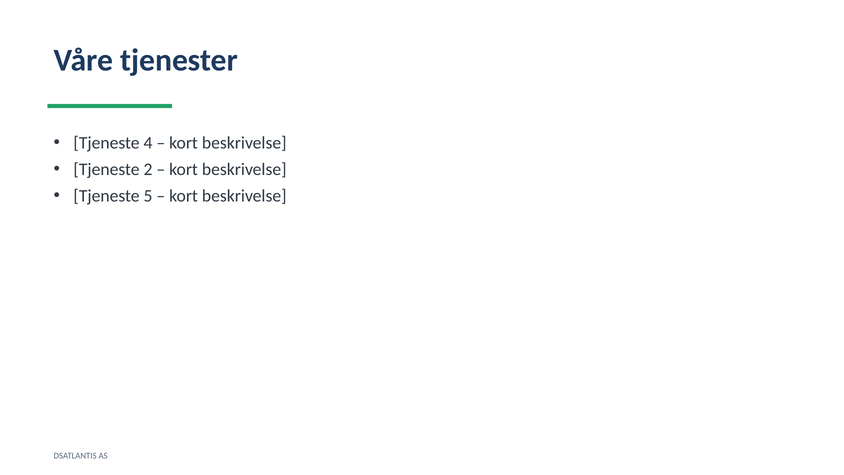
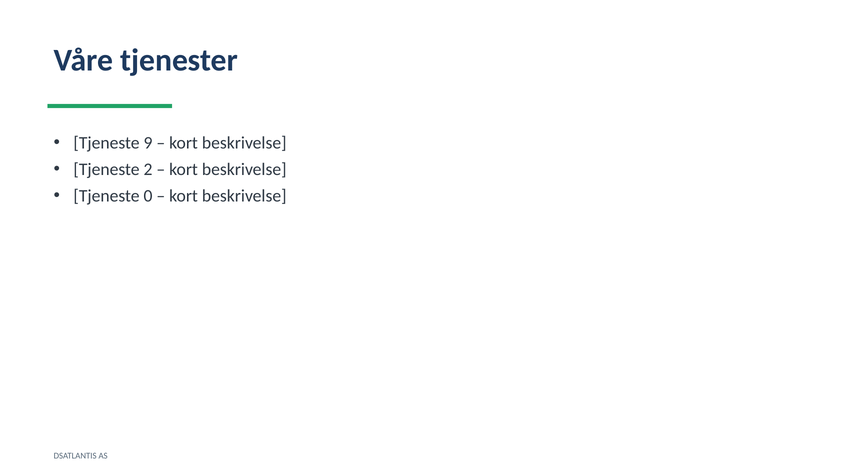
4: 4 -> 9 (148, 143)
5: 5 -> 0 (148, 196)
